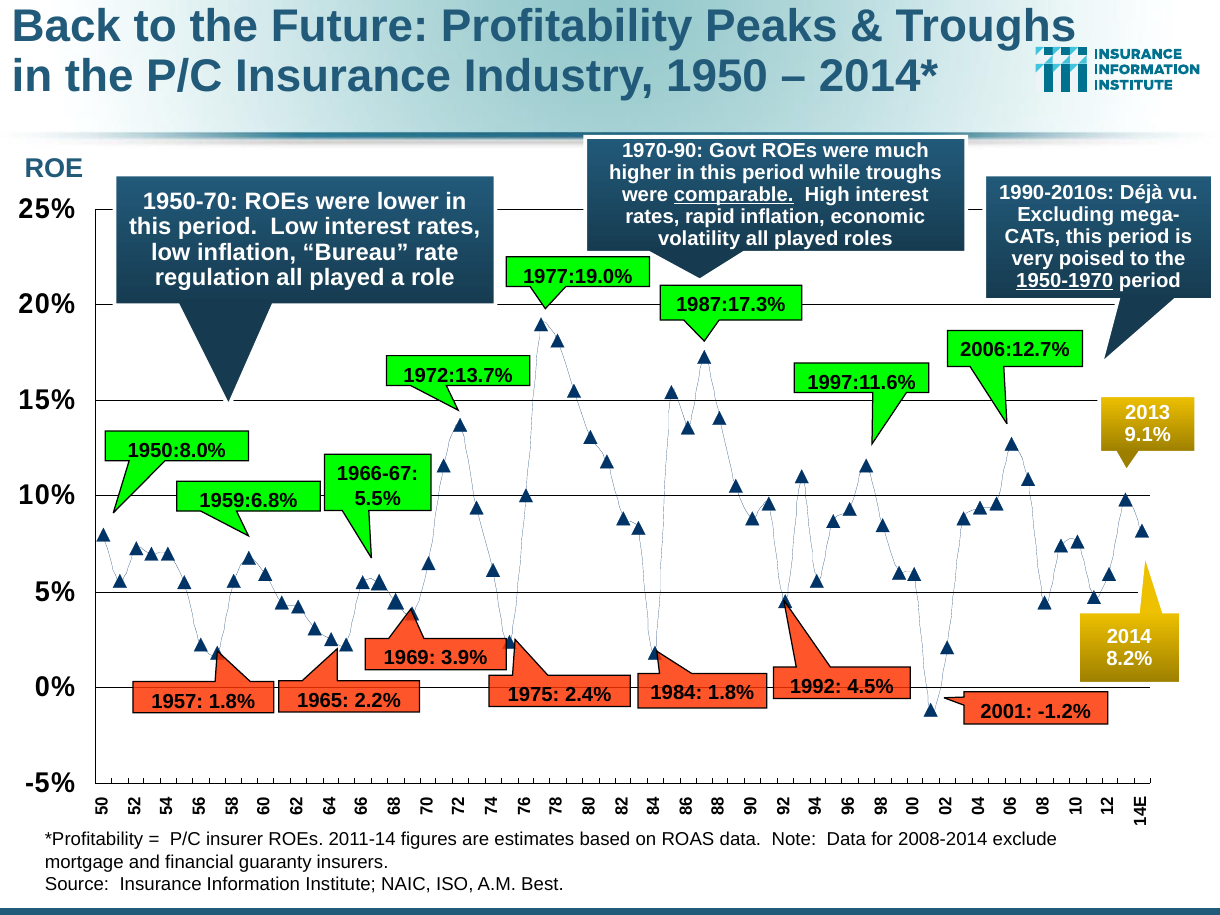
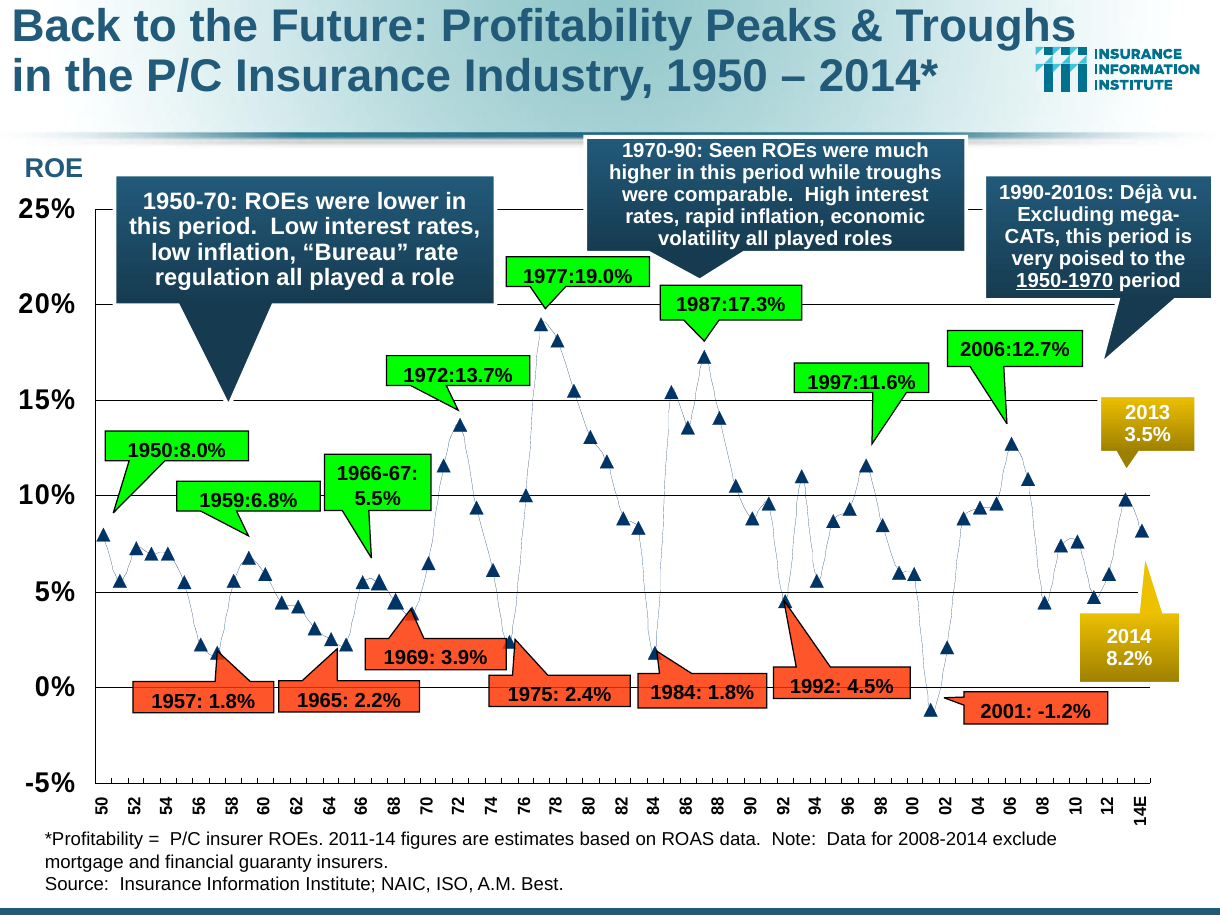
Govt: Govt -> Seen (733, 151)
comparable underline: present -> none (734, 195)
9.1%: 9.1% -> 3.5% (1148, 435)
